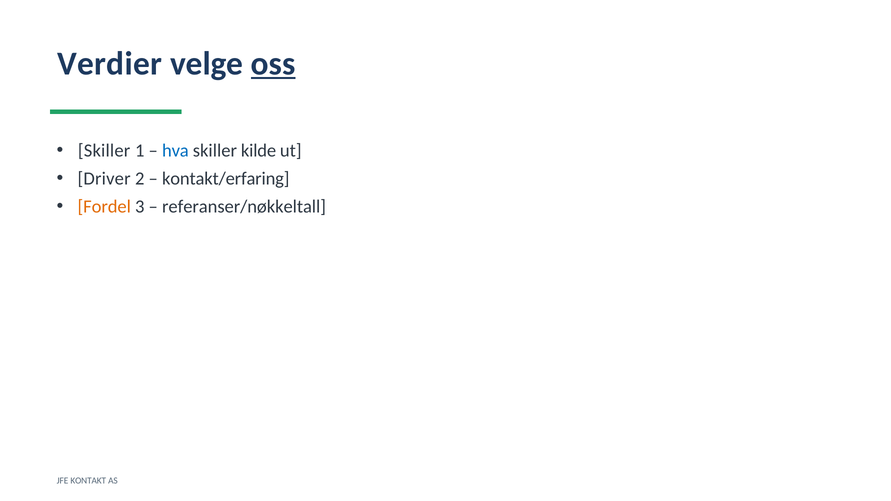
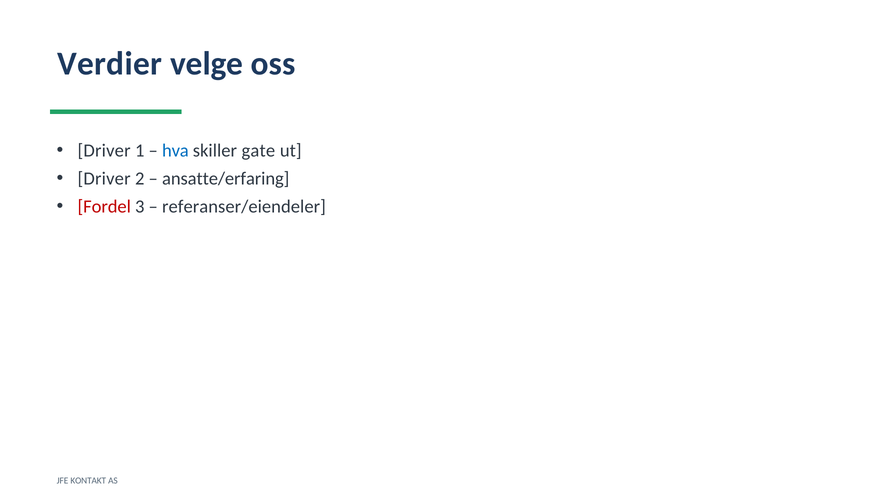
oss underline: present -> none (273, 64)
Skiller: Skiller -> Driver (104, 151)
kilde: kilde -> gate (258, 151)
kontakt/erfaring: kontakt/erfaring -> ansatte/erfaring (226, 179)
Fordel colour: orange -> red (104, 207)
referanser/nøkkeltall: referanser/nøkkeltall -> referanser/eiendeler (244, 207)
